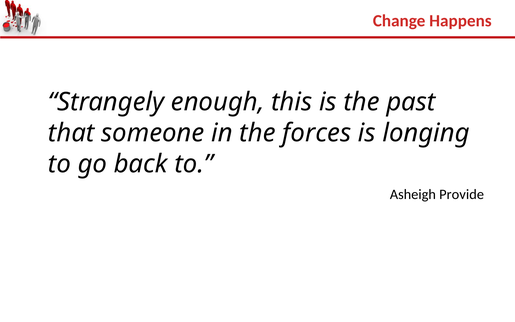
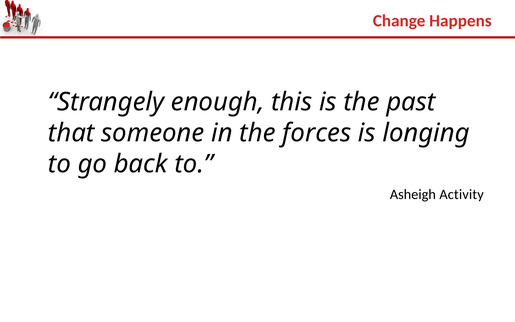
Provide: Provide -> Activity (462, 194)
